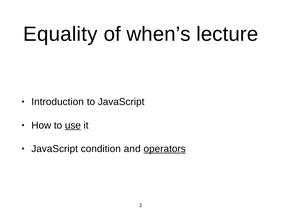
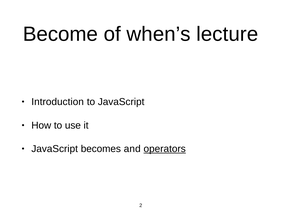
Equality: Equality -> Become (60, 34)
use underline: present -> none (73, 125)
condition: condition -> becomes (101, 148)
